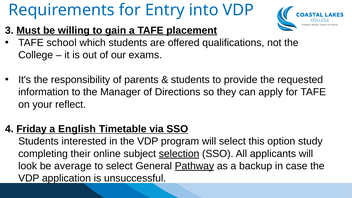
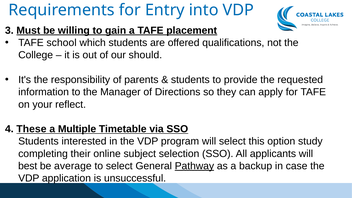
exams: exams -> should (145, 55)
Friday: Friday -> These (31, 129)
English: English -> Multiple (77, 129)
selection underline: present -> none (179, 154)
look: look -> best (28, 166)
